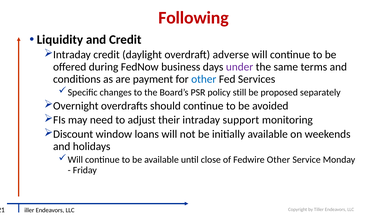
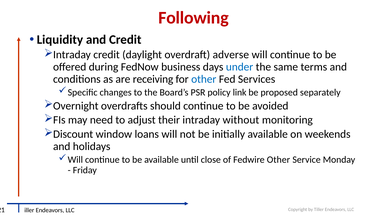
under colour: purple -> blue (240, 67)
payment: payment -> receiving (153, 79)
still: still -> link (240, 92)
support: support -> without (241, 120)
